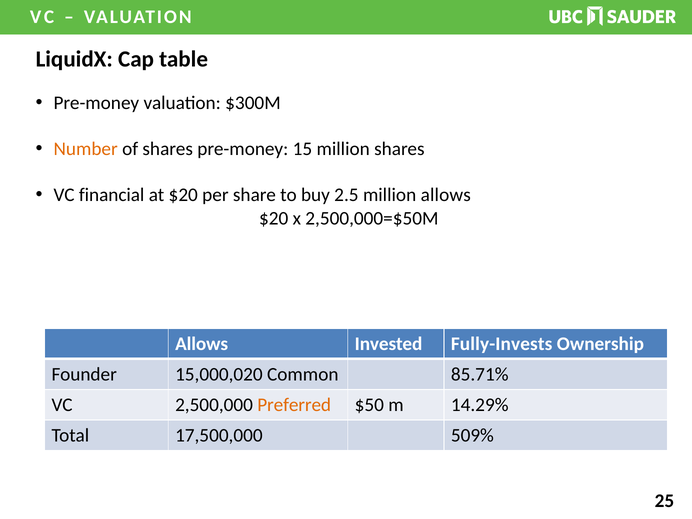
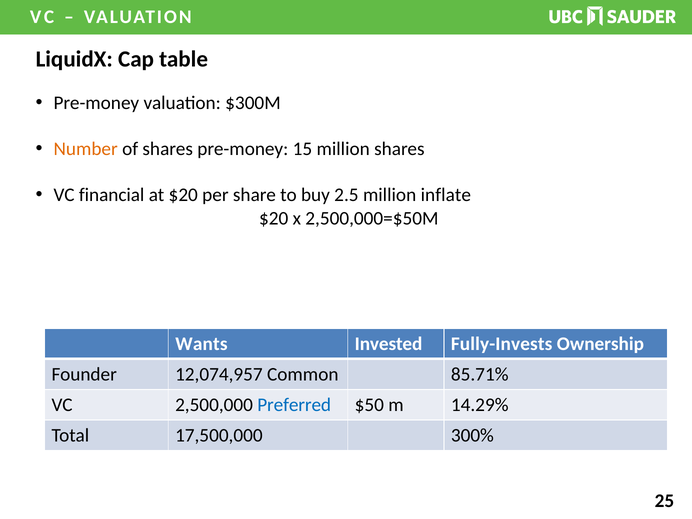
million allows: allows -> inflate (446, 195)
Allows: Allows -> Wants (201, 344)
15,000,020: 15,000,020 -> 12,074,957 (219, 374)
Preferred colour: orange -> blue (294, 405)
509%: 509% -> 300% (472, 435)
